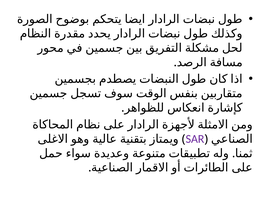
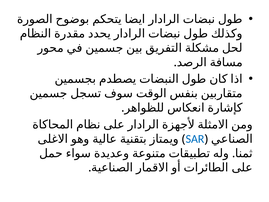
SAR colour: purple -> blue (195, 139)
